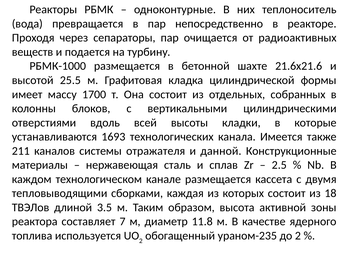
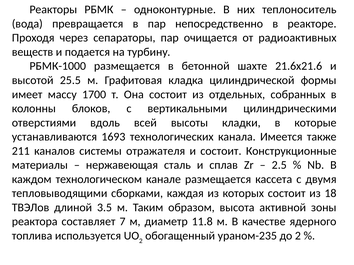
и данной: данной -> состоит (221, 151)
